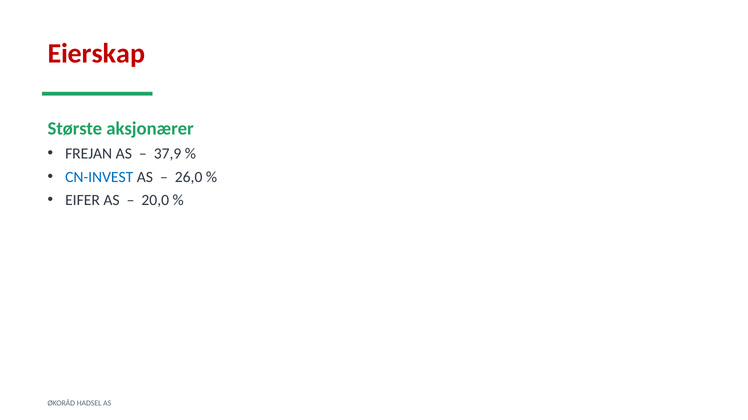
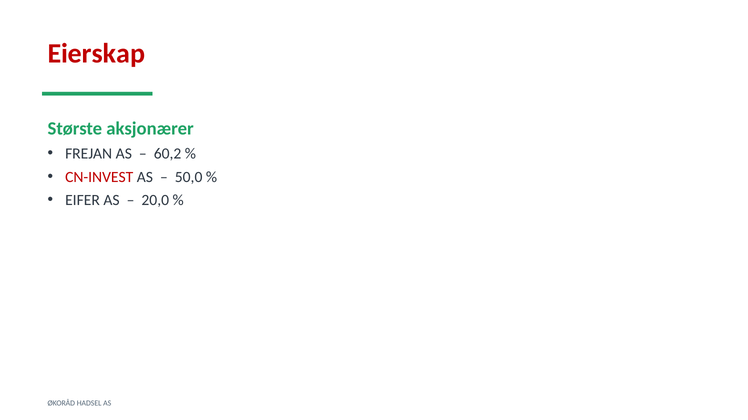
37,9: 37,9 -> 60,2 (168, 154)
CN-INVEST colour: blue -> red (99, 177)
26,0: 26,0 -> 50,0 (189, 177)
